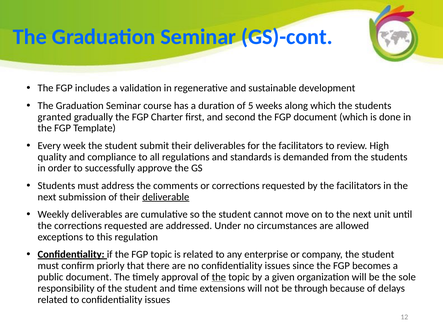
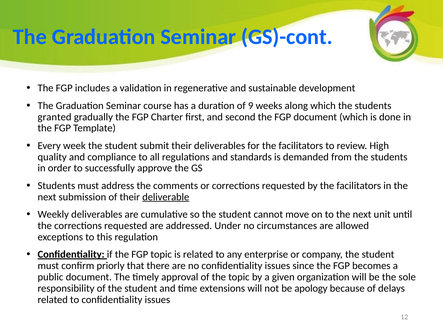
5: 5 -> 9 (251, 106)
the underline: present -> none (219, 277)
through: through -> apology (311, 289)
